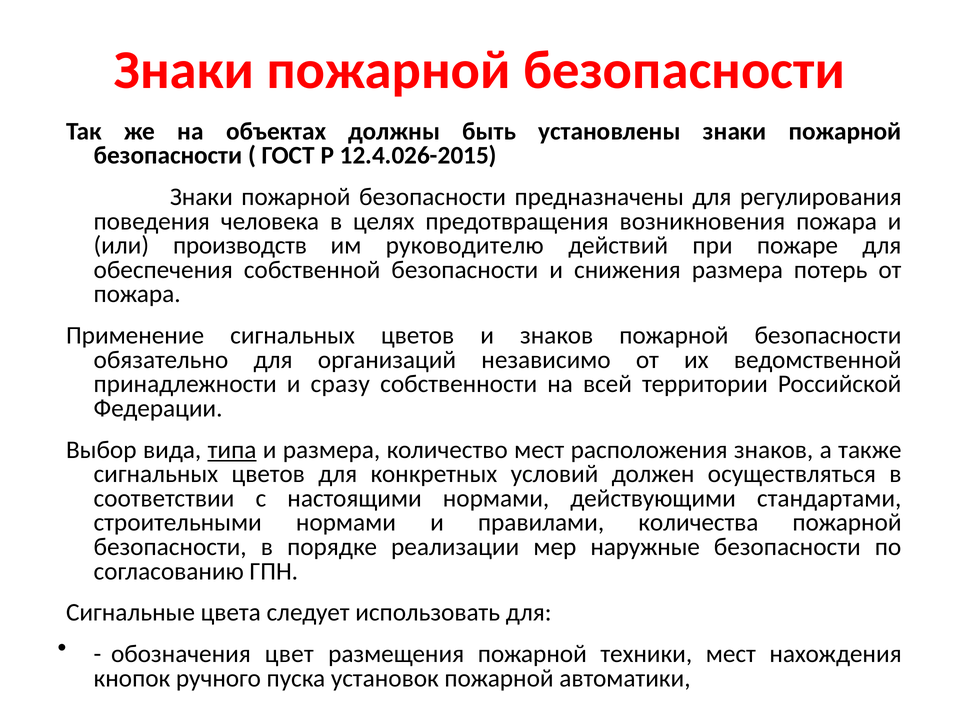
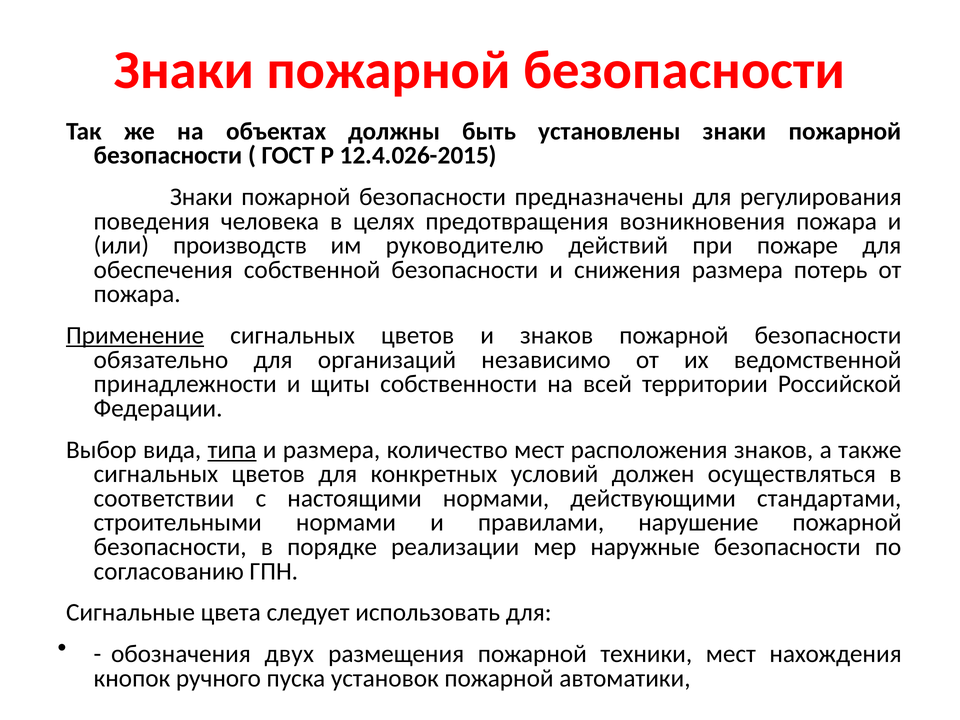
Применение underline: none -> present (135, 335)
сразу: сразу -> щиты (340, 384)
количества: количества -> нарушение (698, 523)
цвет: цвет -> двух (289, 654)
